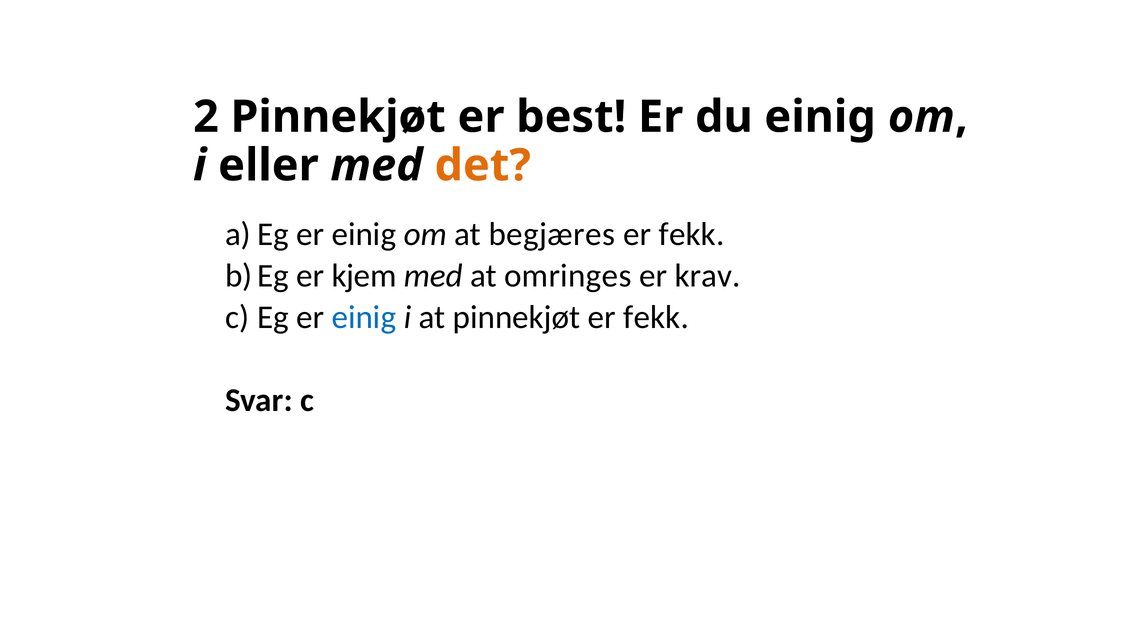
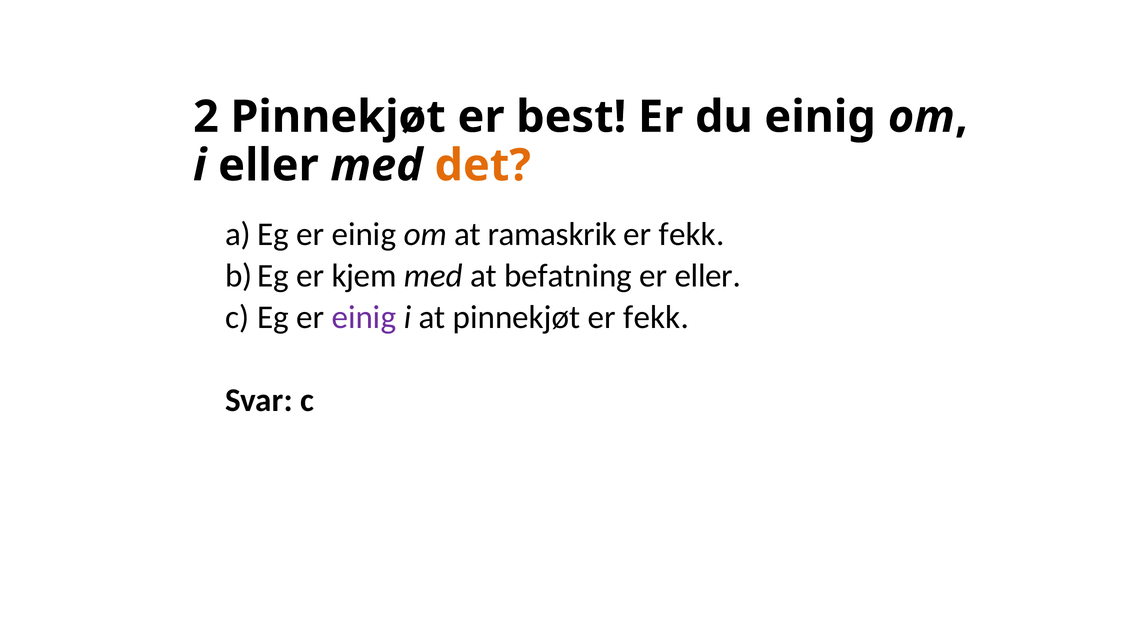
begjæres: begjæres -> ramaskrik (552, 234)
omringes: omringes -> befatning (568, 276)
er krav: krav -> eller (708, 276)
einig colour: blue -> purple (364, 317)
